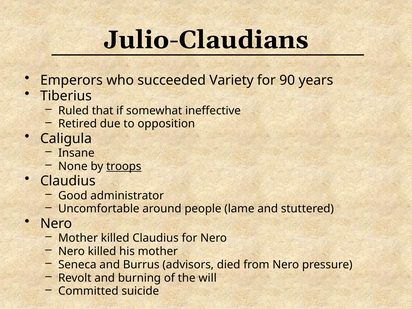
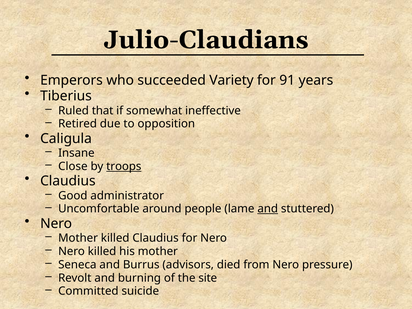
90: 90 -> 91 (287, 80)
None: None -> Close (73, 166)
and underline: none -> present (268, 209)
will: will -> site (208, 278)
